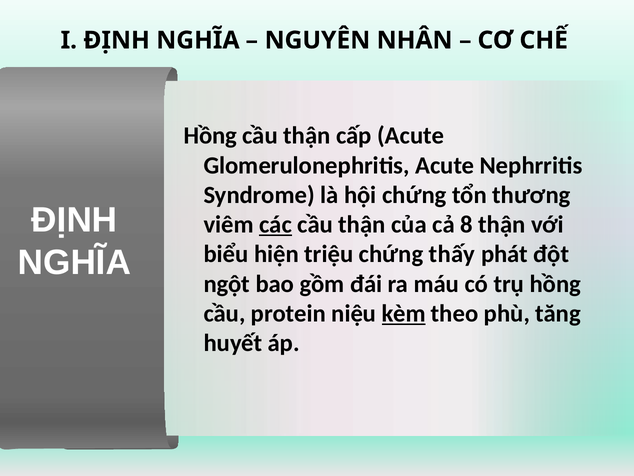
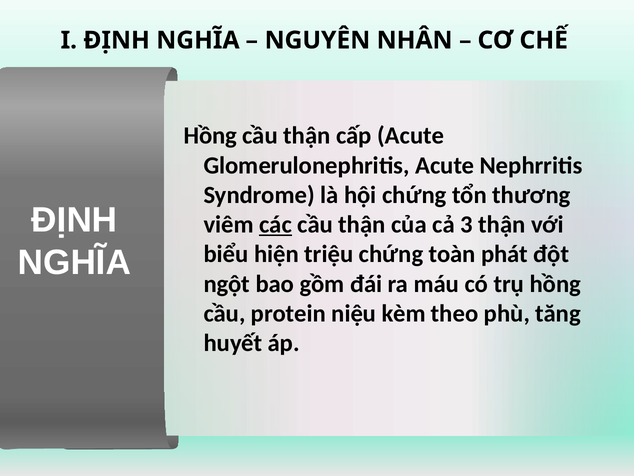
8: 8 -> 3 (466, 224)
thấy: thấy -> toàn (452, 254)
kèm underline: present -> none (404, 313)
